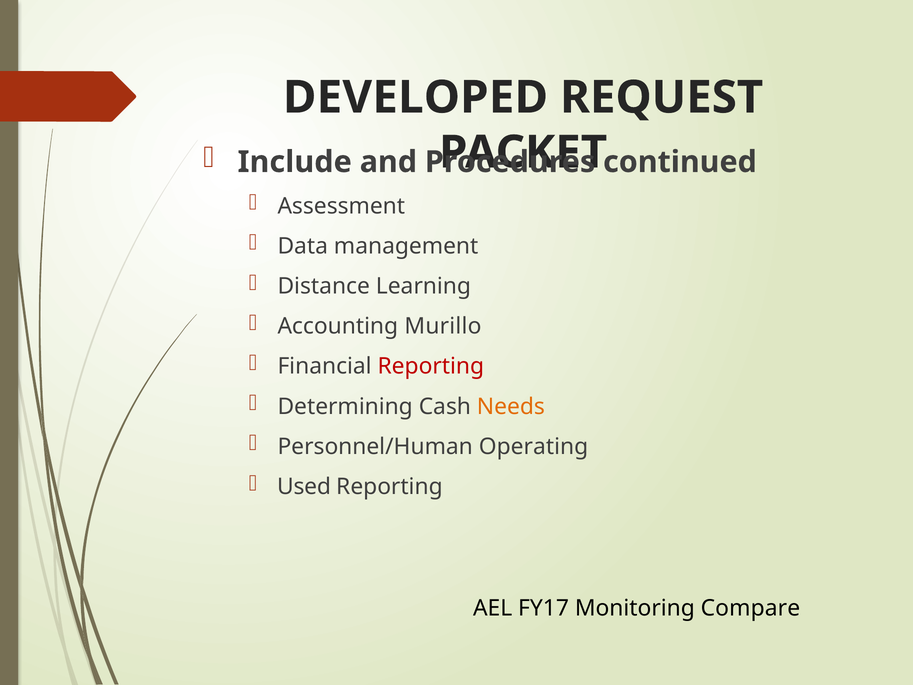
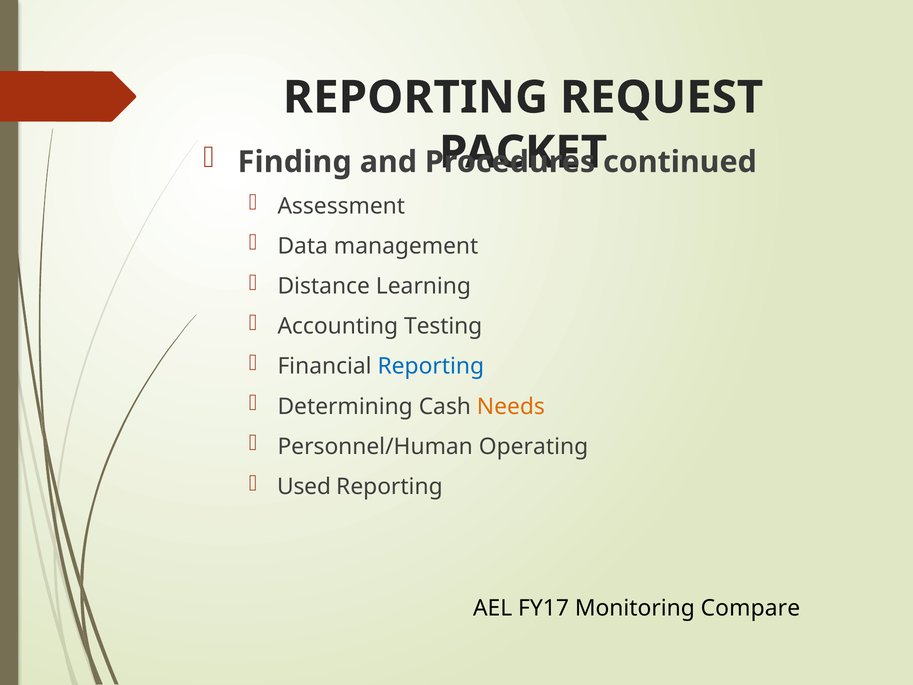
DEVELOPED: DEVELOPED -> REPORTING (416, 97)
Include: Include -> Finding (295, 162)
Murillo: Murillo -> Testing (443, 326)
Reporting colour: red -> blue (431, 366)
